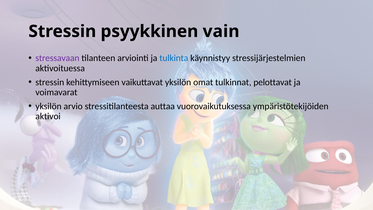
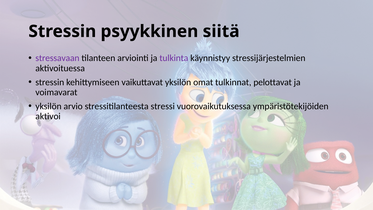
vain: vain -> siitä (221, 31)
tulkinta colour: blue -> purple (174, 58)
auttaa: auttaa -> stressi (163, 106)
